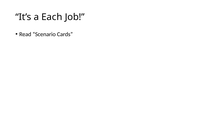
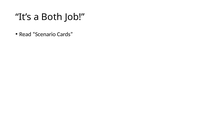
Each: Each -> Both (52, 17)
